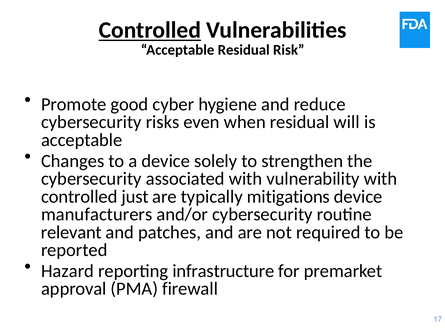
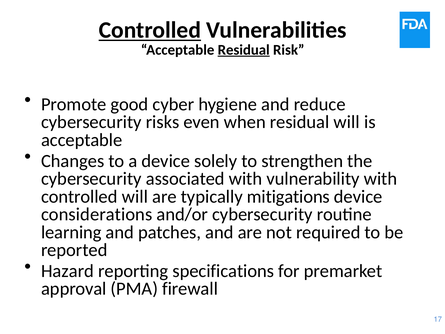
Residual underline: none -> present (244, 50)
controlled just: just -> will (135, 196)
manufacturers: manufacturers -> considerations (97, 214)
relevant: relevant -> learning (71, 232)
infrastructure: infrastructure -> specifications (223, 271)
